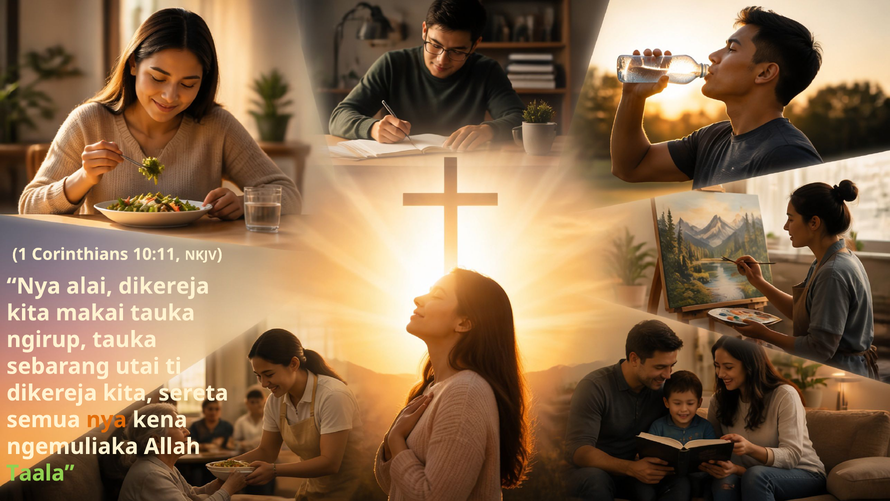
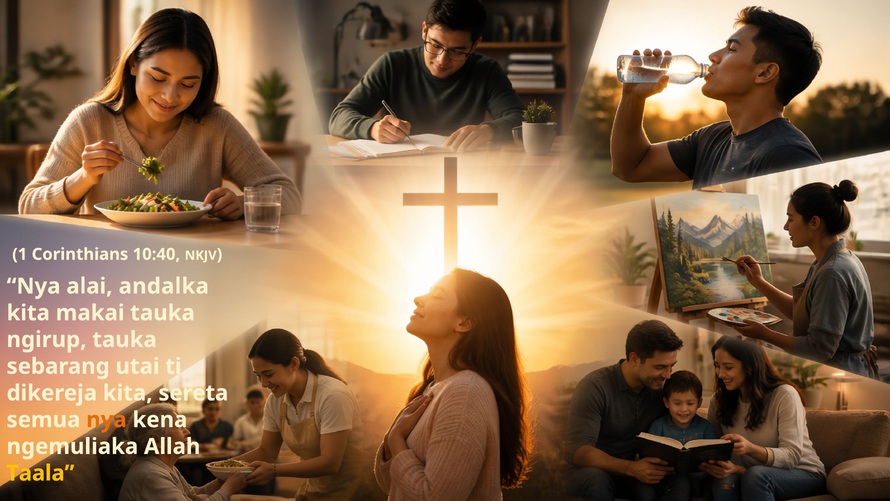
10:11: 10:11 -> 10:40 (156, 254)
alai dikereja: dikereja -> andalka (164, 286)
Taala colour: light green -> yellow (40, 473)
